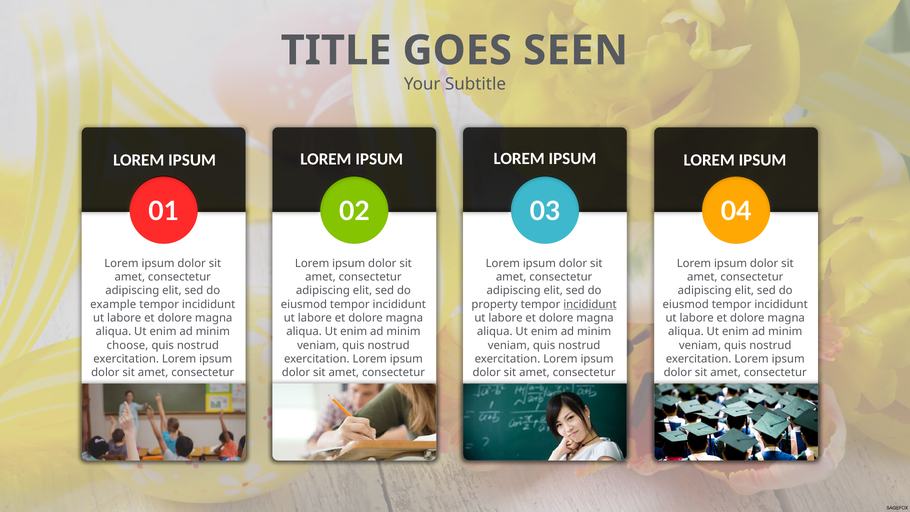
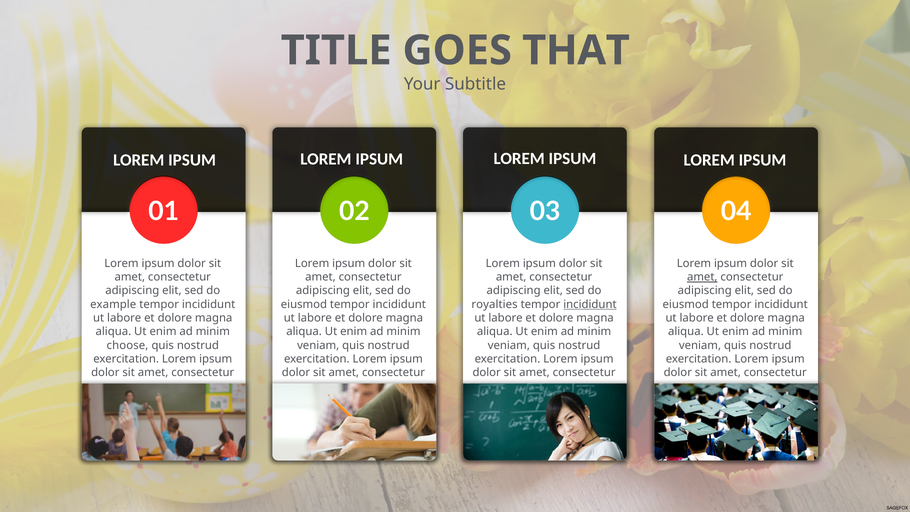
SEEN: SEEN -> THAT (576, 51)
amet underline: none -> present (702, 277)
property: property -> royalties (495, 304)
